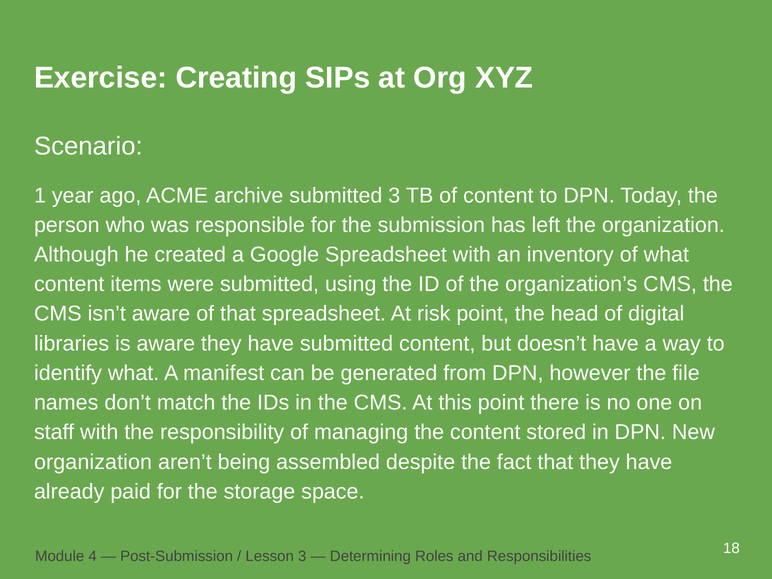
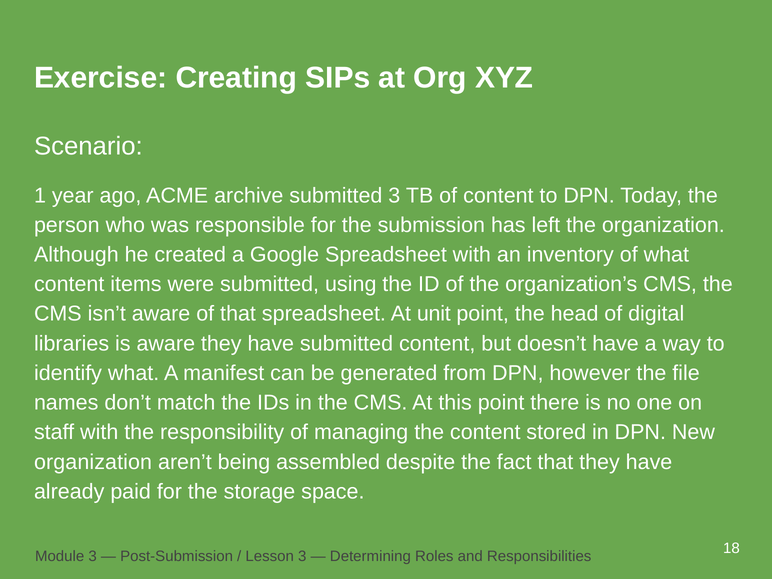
risk: risk -> unit (434, 314)
Module 4: 4 -> 3 (93, 557)
